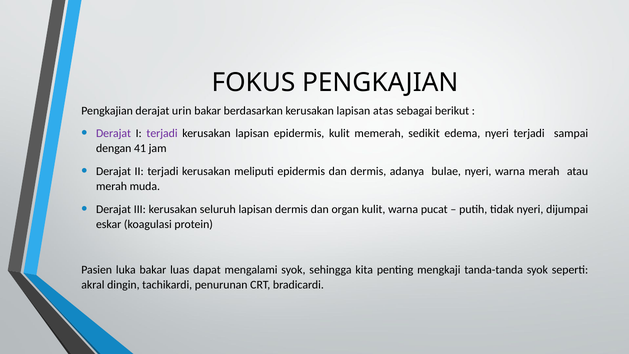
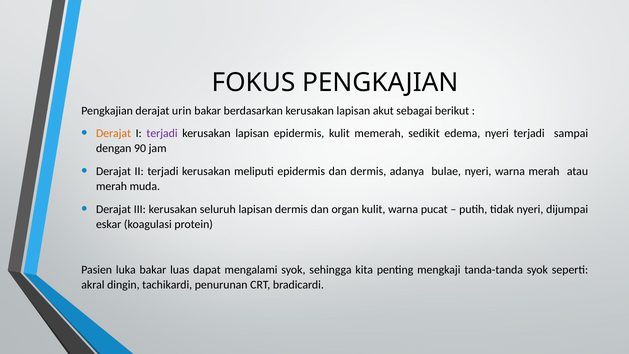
atas: atas -> akut (383, 111)
Derajat colour: purple -> orange (114, 133)
41: 41 -> 90 (140, 148)
